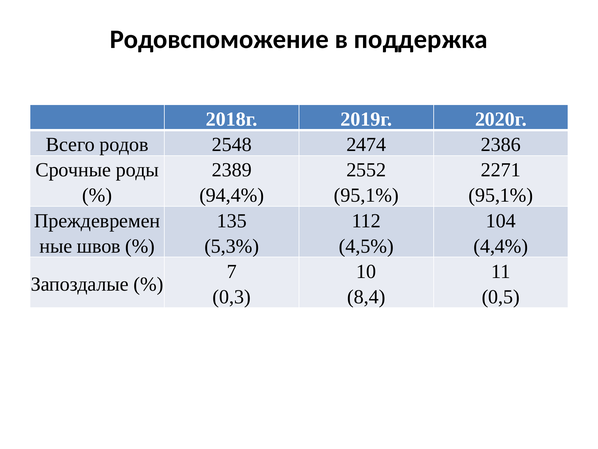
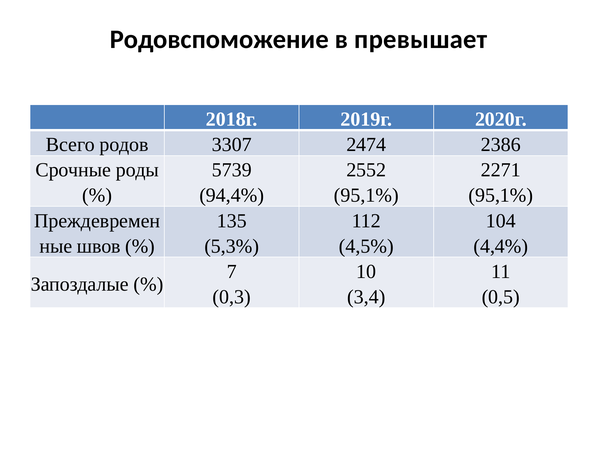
поддержка: поддержка -> превышает (421, 39)
2548: 2548 -> 3307 (232, 144)
2389: 2389 -> 5739 (232, 170)
8,4: 8,4 -> 3,4 (366, 297)
